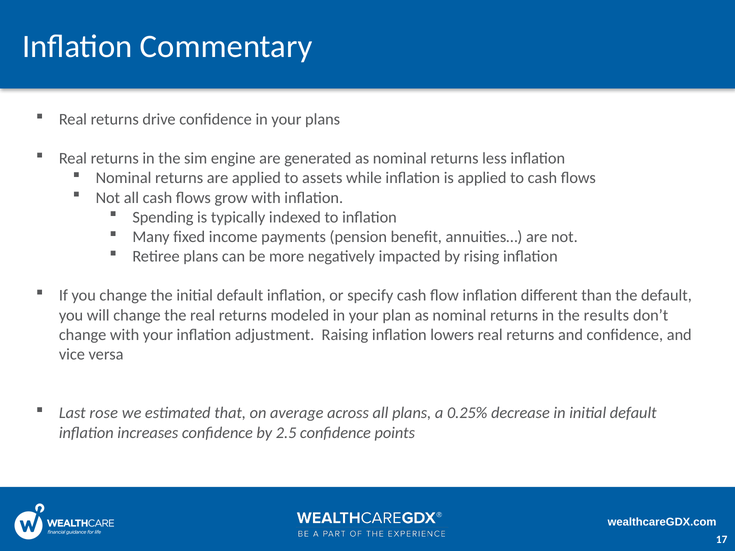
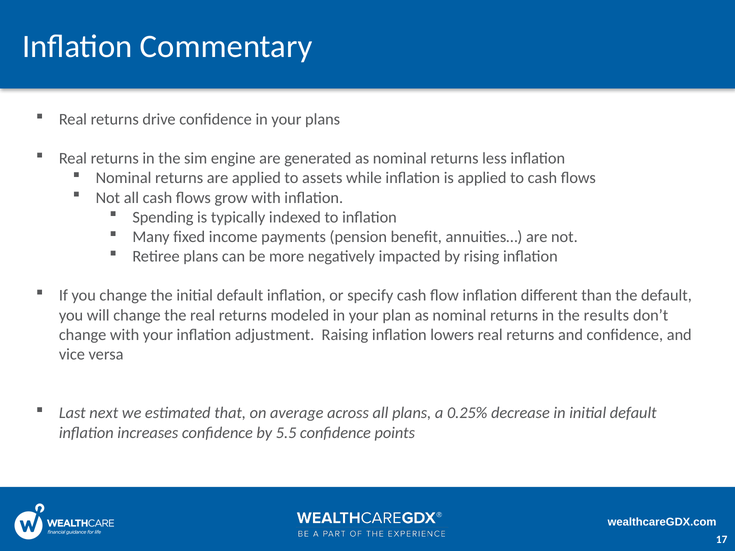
rose: rose -> next (104, 413)
2.5: 2.5 -> 5.5 (286, 433)
